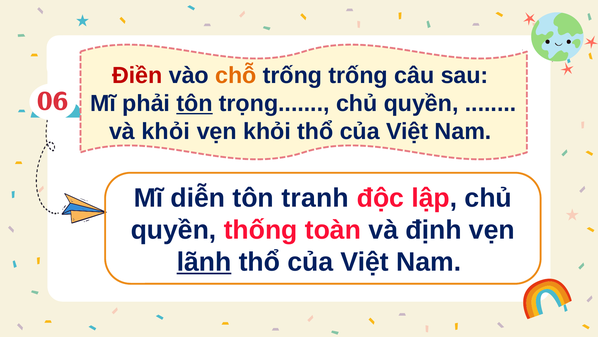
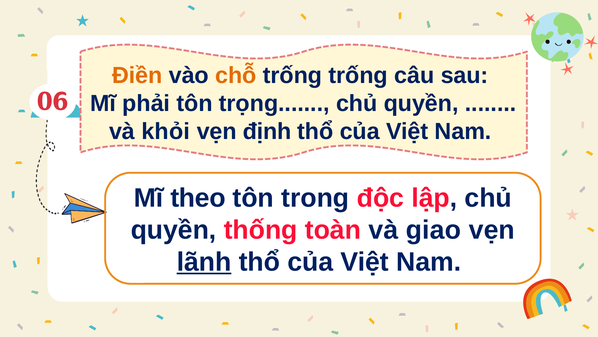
Điền colour: red -> orange (137, 75)
tôn underline: present -> none (194, 103)
vẹn khỏi: khỏi -> định (267, 131)
diễn: diễn -> theo (198, 198)
tranh: tranh -> trong (315, 198)
định: định -> giao (433, 230)
